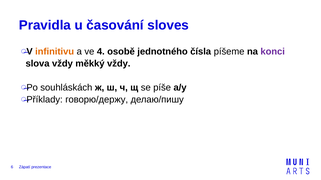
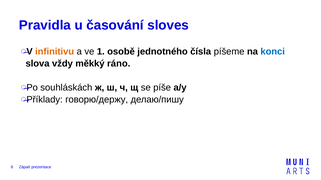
4: 4 -> 1 (101, 52)
konci colour: purple -> blue (273, 52)
měkký vždy: vždy -> ráno (119, 64)
